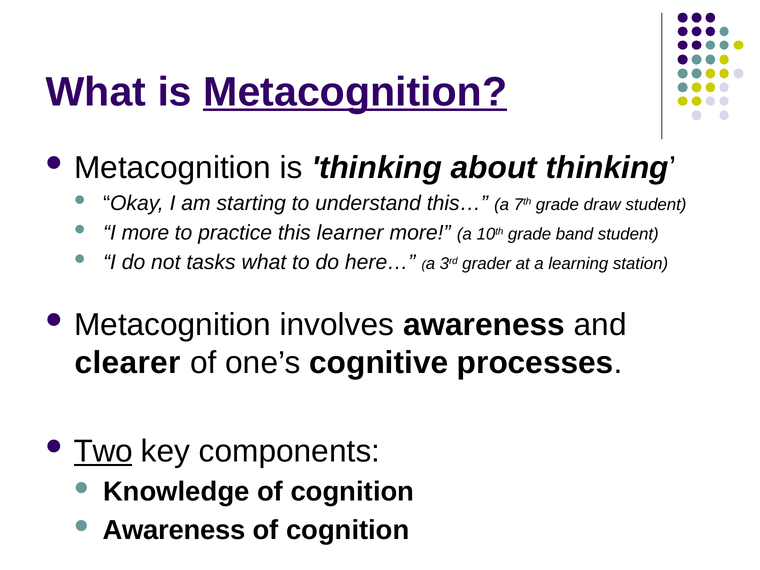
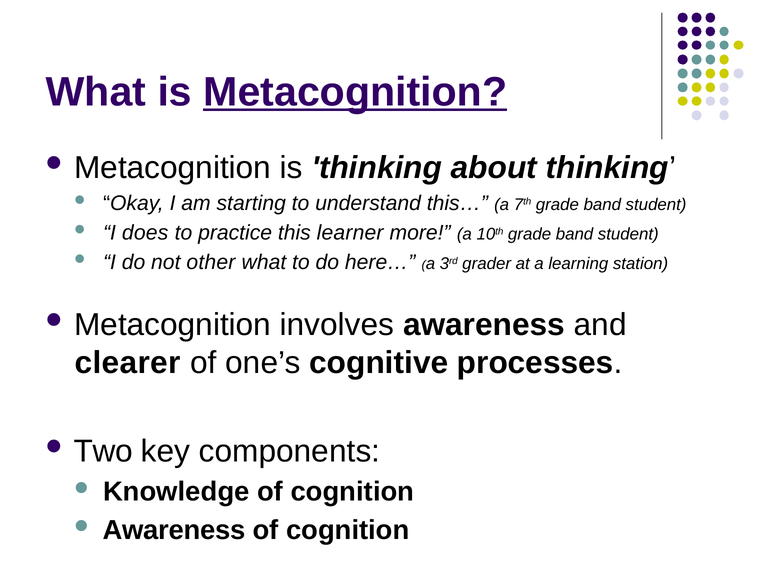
7th grade draw: draw -> band (602, 204)
I more: more -> does (145, 233)
tasks: tasks -> other (211, 262)
Two underline: present -> none (103, 451)
